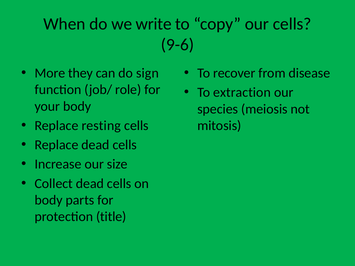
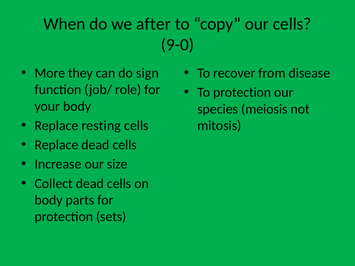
write: write -> after (154, 24)
9-6: 9-6 -> 9-0 (177, 45)
To extraction: extraction -> protection (242, 92)
title: title -> sets (111, 217)
